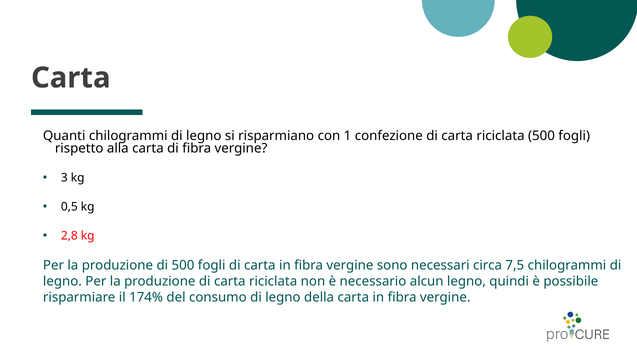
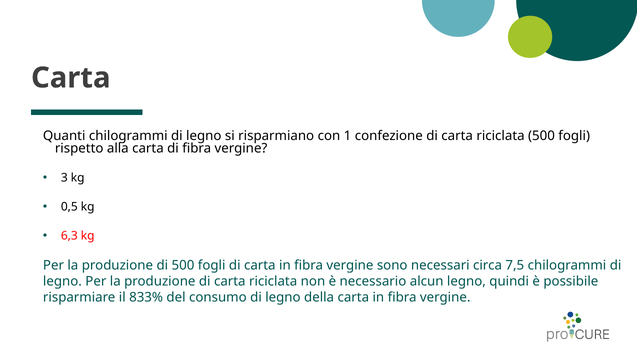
2,8: 2,8 -> 6,3 (69, 236)
174%: 174% -> 833% (146, 298)
